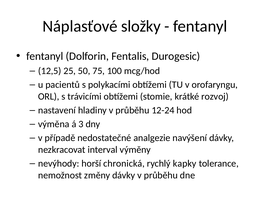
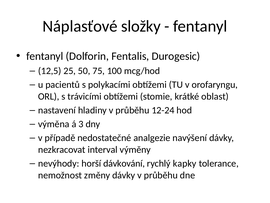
rozvoj: rozvoj -> oblast (215, 96)
chronická: chronická -> dávkování (124, 163)
